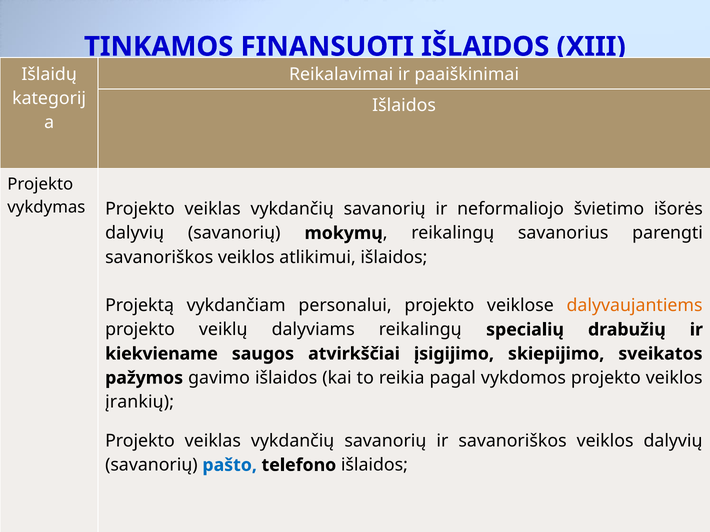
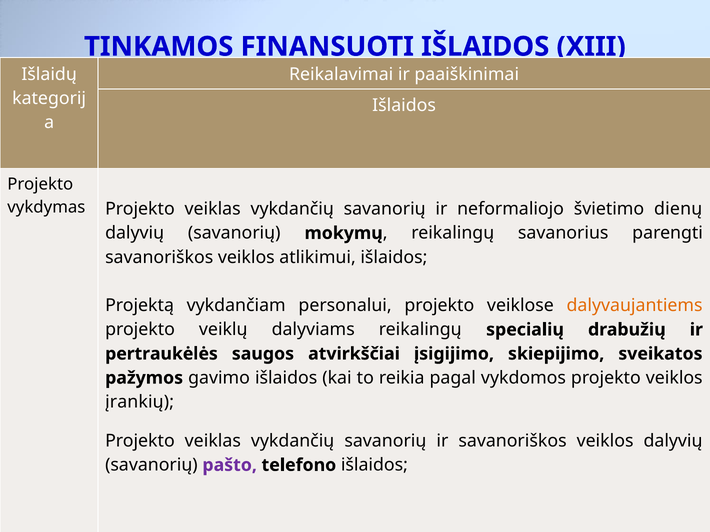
išorės: išorės -> dienų (678, 209)
kiekviename: kiekviename -> pertraukėlės (161, 354)
pašto colour: blue -> purple (230, 465)
